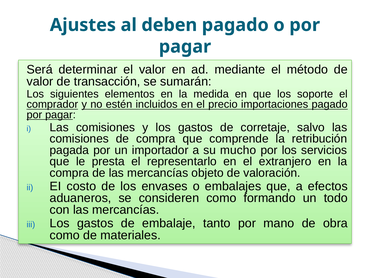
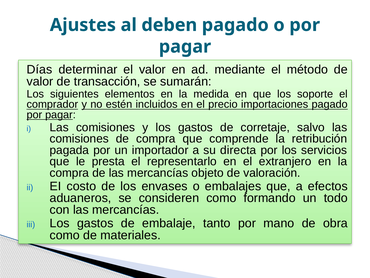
Será: Será -> Días (40, 70)
mucho: mucho -> directa (238, 150)
